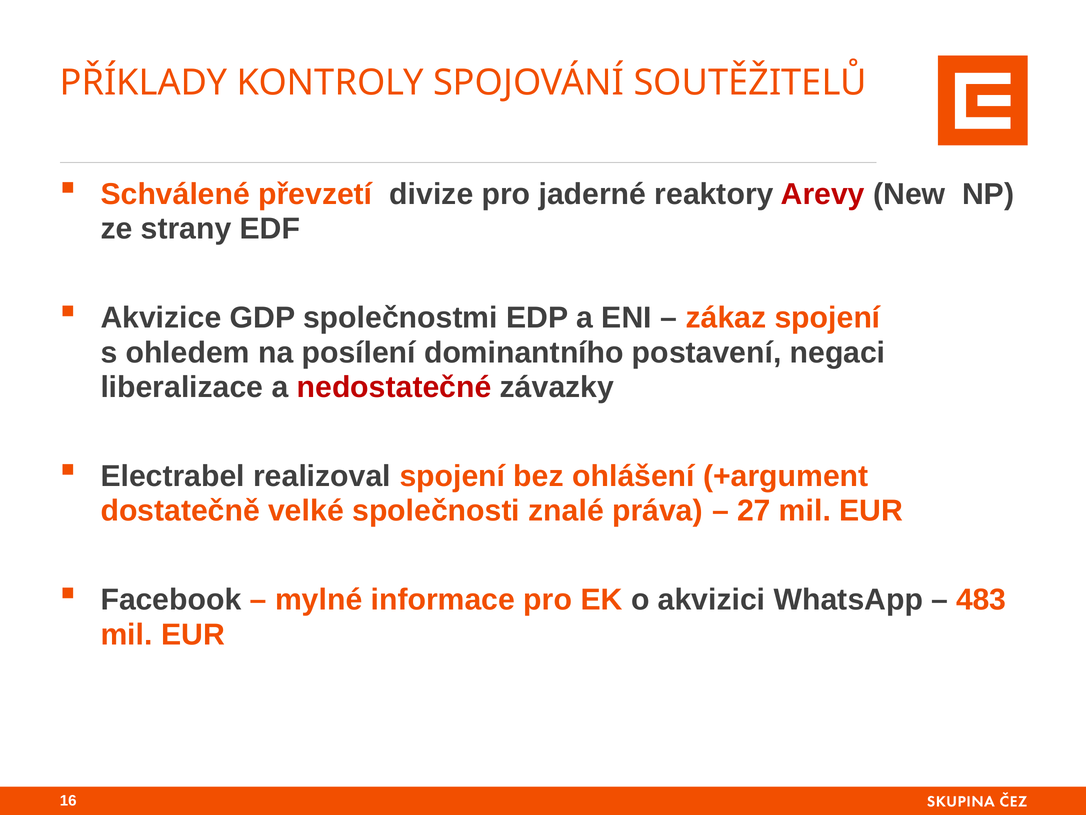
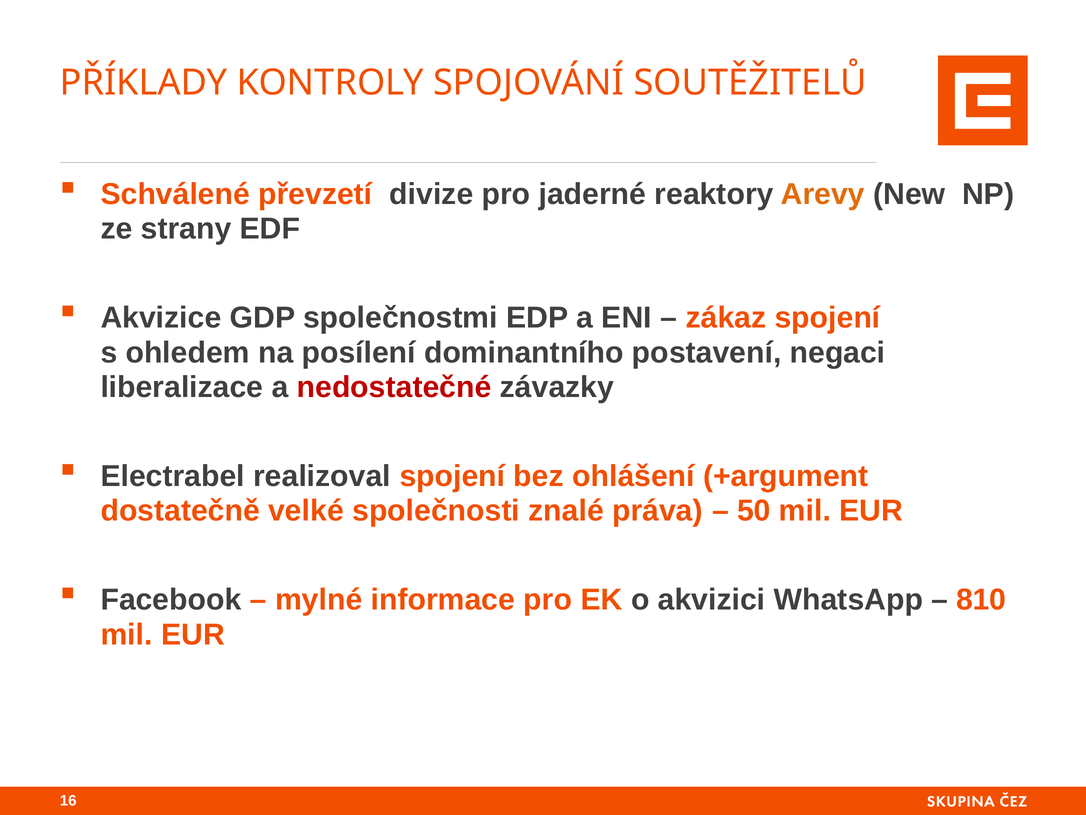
Arevy colour: red -> orange (823, 194)
27: 27 -> 50 (754, 511)
483: 483 -> 810 (981, 600)
